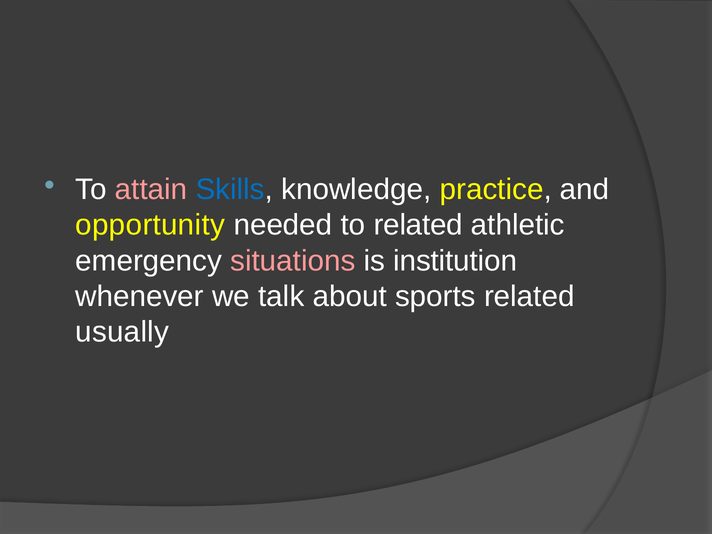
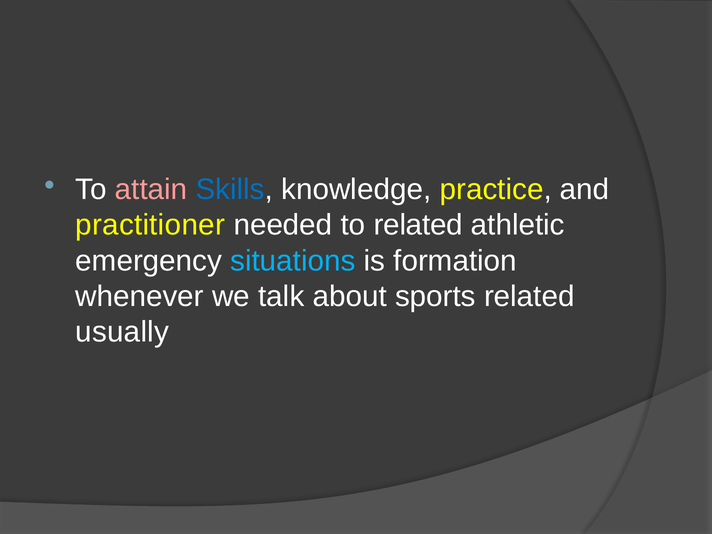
opportunity: opportunity -> practitioner (150, 225)
situations colour: pink -> light blue (293, 261)
institution: institution -> formation (455, 261)
